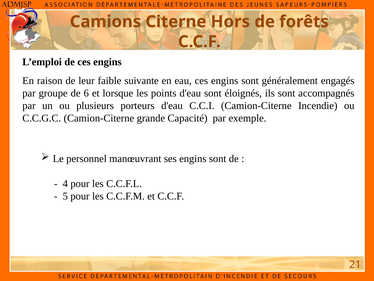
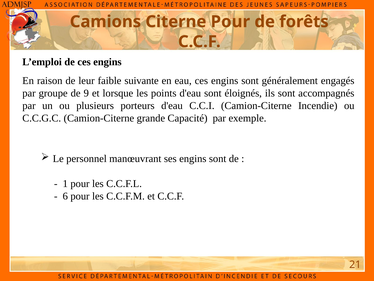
Citerne Hors: Hors -> Pour (230, 22)
6: 6 -> 9 (86, 93)
4: 4 -> 1 (65, 183)
5: 5 -> 6 (65, 196)
